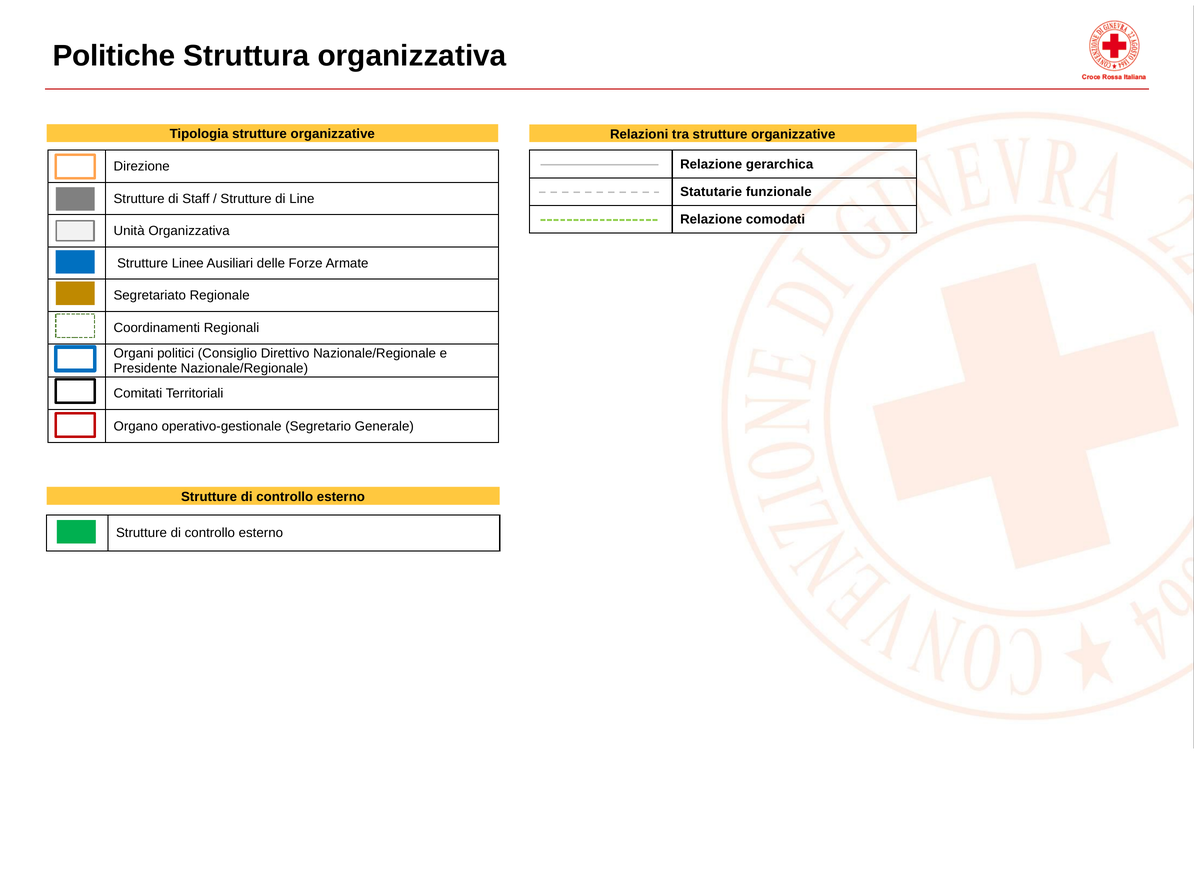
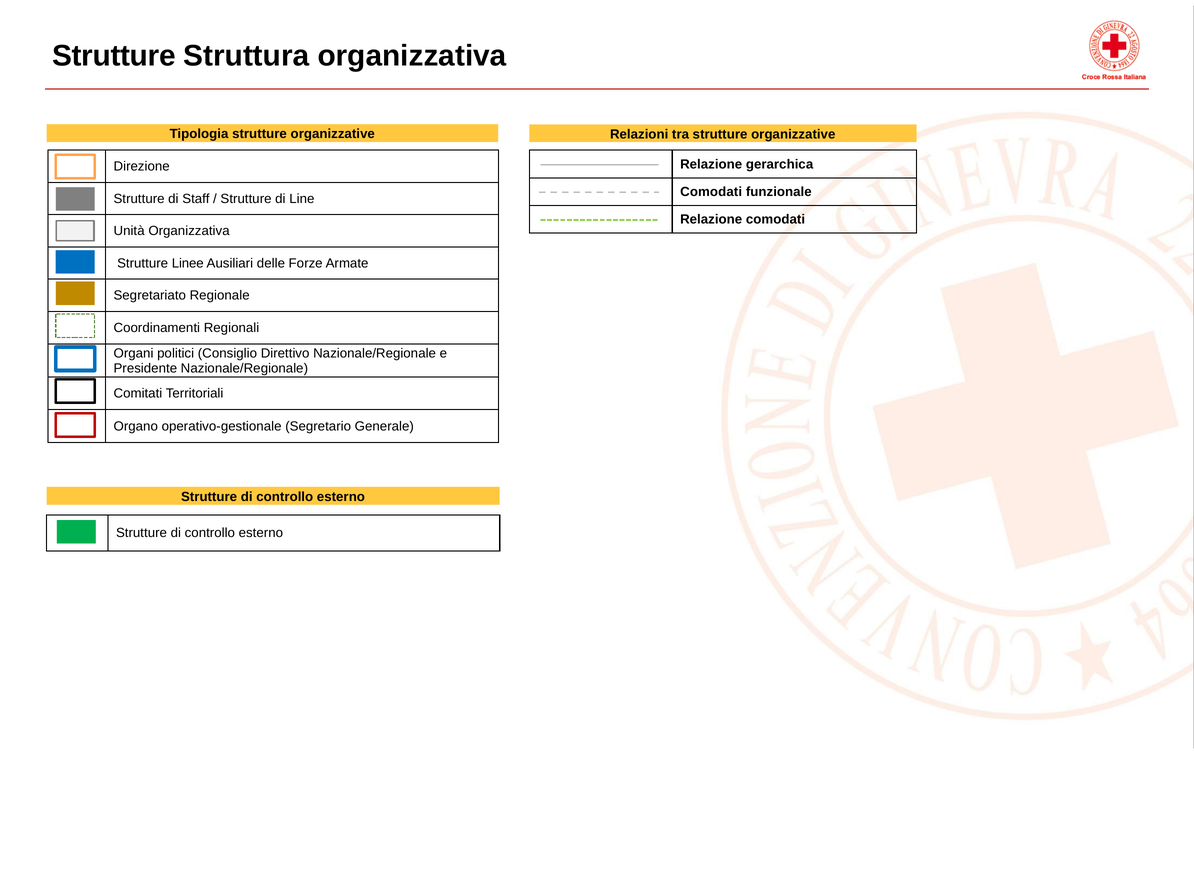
Politiche: Politiche -> Strutture (114, 56)
Statutarie: Statutarie -> Comodati (711, 192)
